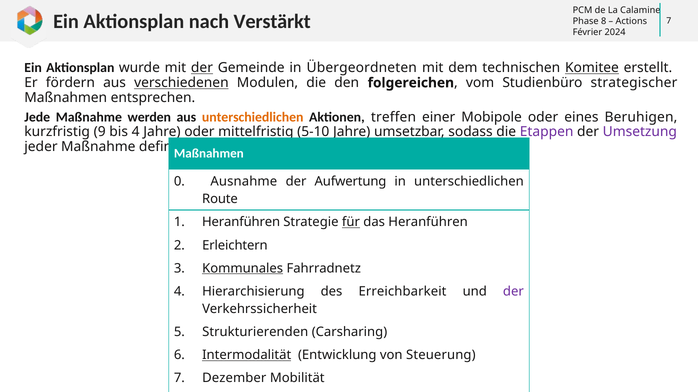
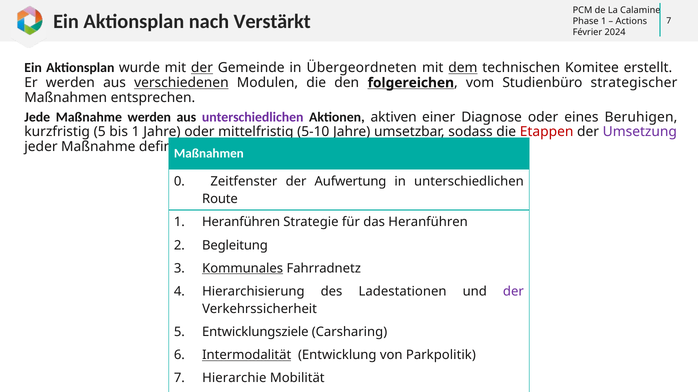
8: 8 -> 1 (604, 21)
dem underline: none -> present (463, 68)
Komitee underline: present -> none (592, 68)
Er fördern: fördern -> werden (70, 83)
folgereichen underline: none -> present (411, 83)
unterschiedlichen colour: orange -> purple (253, 117)
treffen: treffen -> aktiven (394, 117)
Mobipole: Mobipole -> Diagnose (492, 117)
kurzfristig 9: 9 -> 5 (100, 132)
bis 4: 4 -> 1 (136, 132)
Etappen colour: purple -> red (547, 132)
Ausnahme: Ausnahme -> Zeitfenster (244, 182)
für underline: present -> none (351, 223)
Erleichtern: Erleichtern -> Begleitung (235, 246)
Erreichbarkeit: Erreichbarkeit -> Ladestationen (403, 292)
Strukturierenden: Strukturierenden -> Entwicklungsziele (255, 333)
von Steuerung: Steuerung -> Parkpolitik (441, 356)
Dezember: Dezember -> Hierarchie (234, 379)
